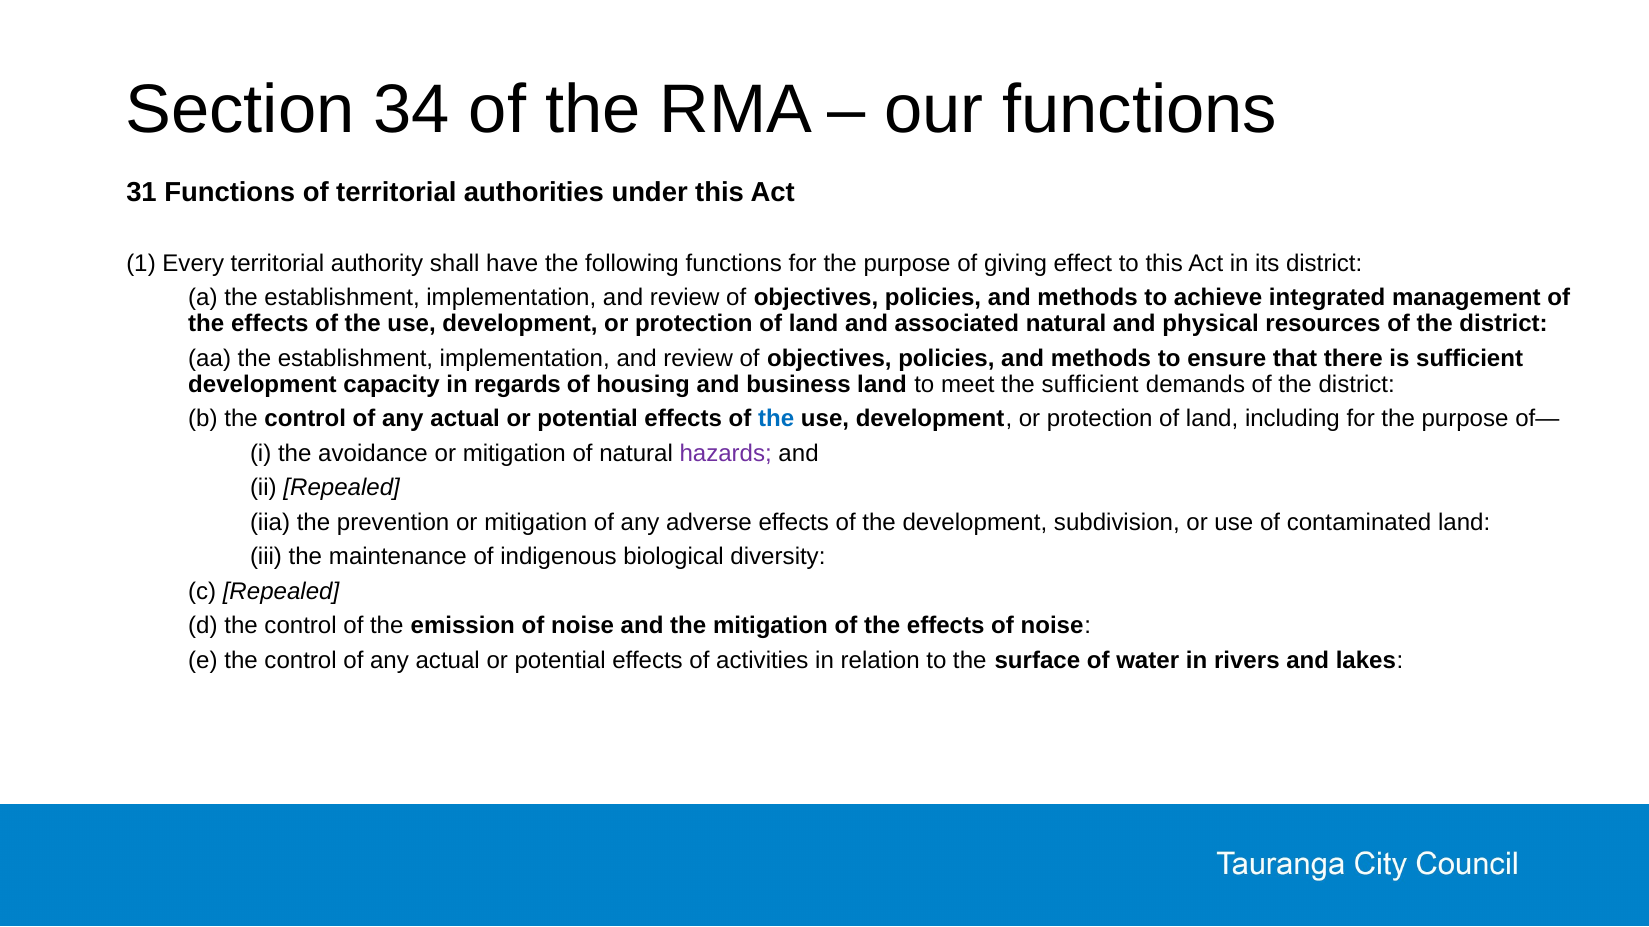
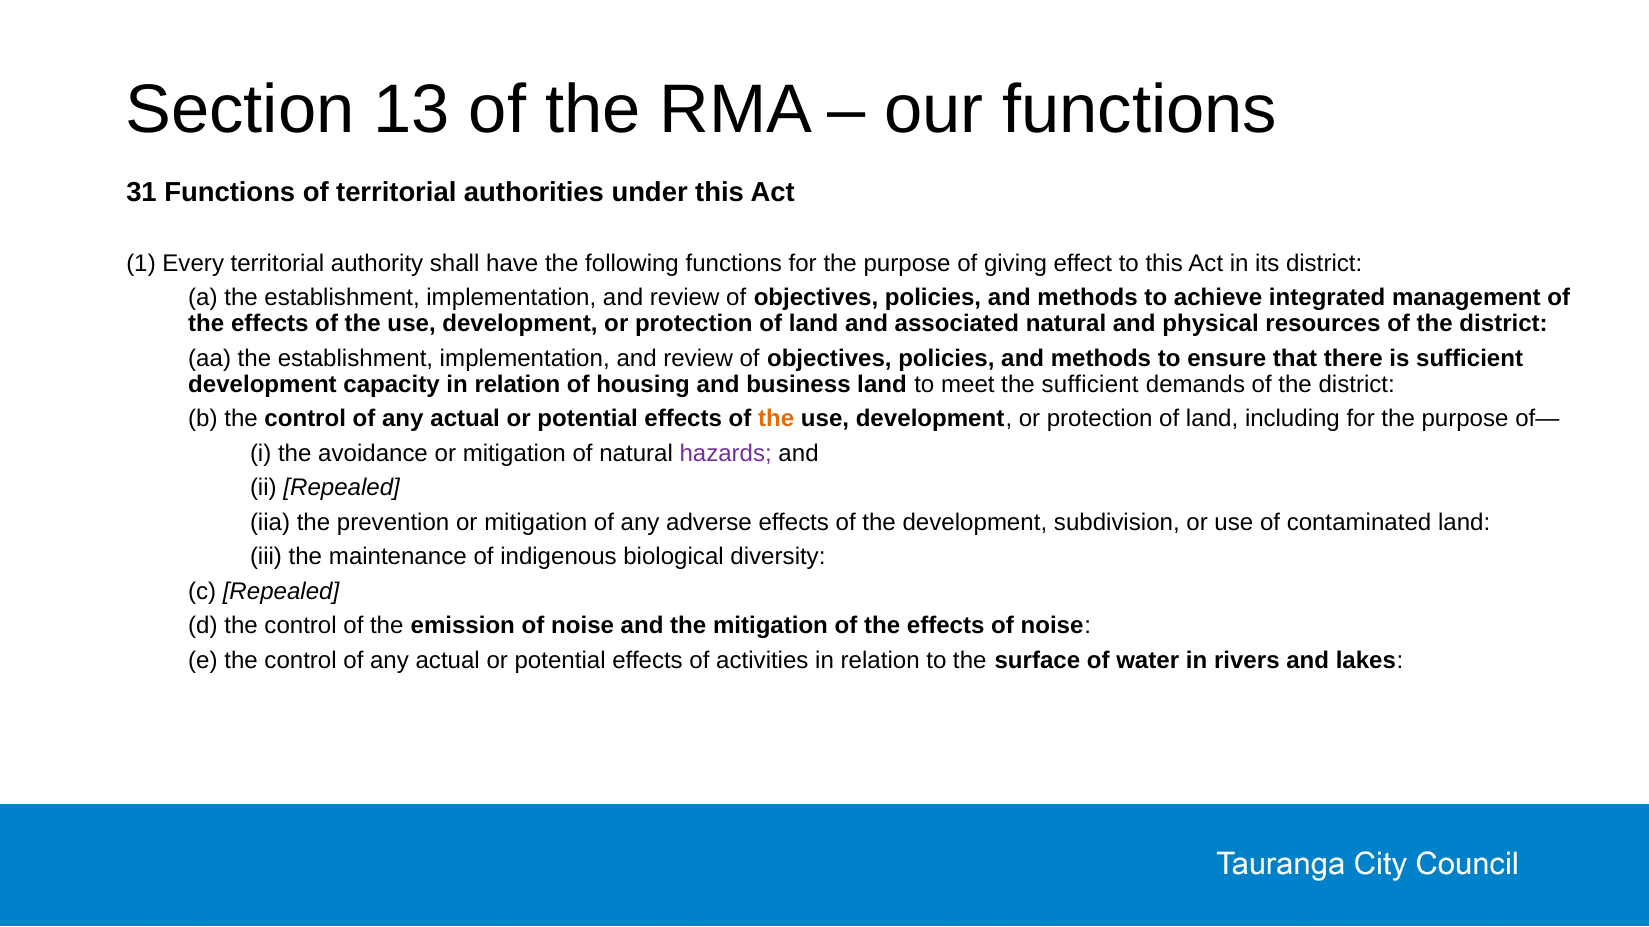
34: 34 -> 13 (412, 110)
capacity in regards: regards -> relation (517, 384)
the colour: blue -> orange (776, 419)
